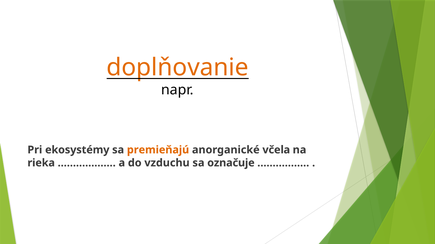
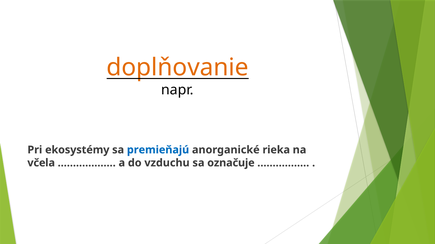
premieňajú colour: orange -> blue (158, 150)
včela: včela -> rieka (276, 150)
rieka: rieka -> včela (41, 163)
